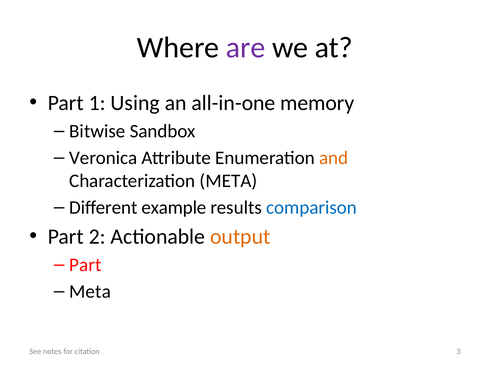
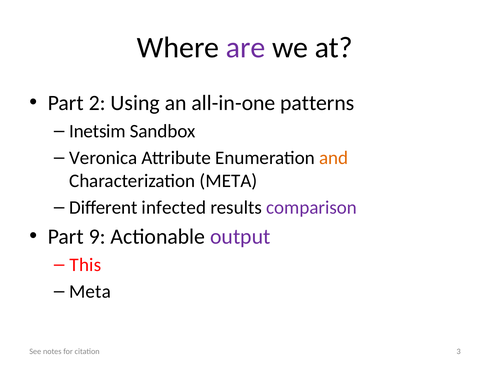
1: 1 -> 2 (97, 103)
memory: memory -> patterns (317, 103)
Bitwise: Bitwise -> Inetsim (97, 131)
example: example -> infected (174, 207)
comparison colour: blue -> purple (312, 207)
2: 2 -> 9 (97, 236)
output colour: orange -> purple (240, 236)
Part: Part -> This (85, 264)
